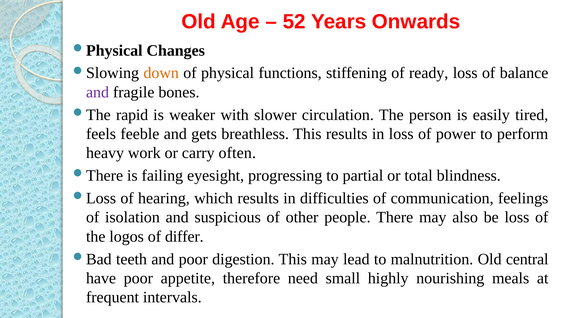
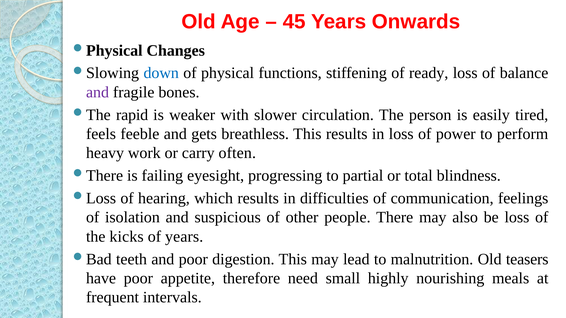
52: 52 -> 45 (294, 22)
down colour: orange -> blue (161, 73)
logos: logos -> kicks (127, 237)
of differ: differ -> years (184, 237)
central: central -> teasers (527, 259)
